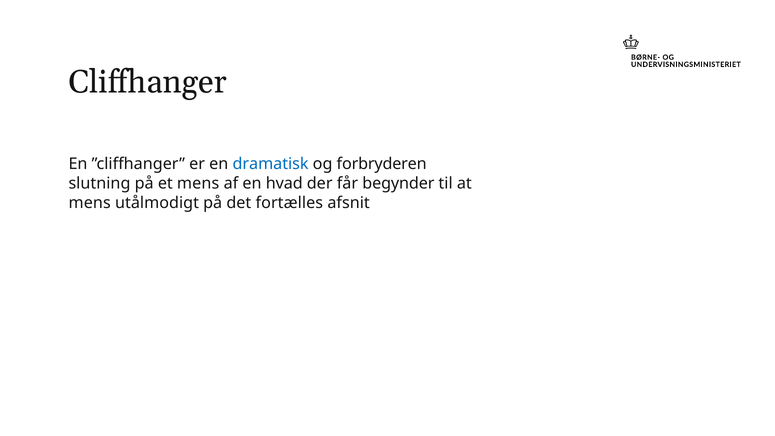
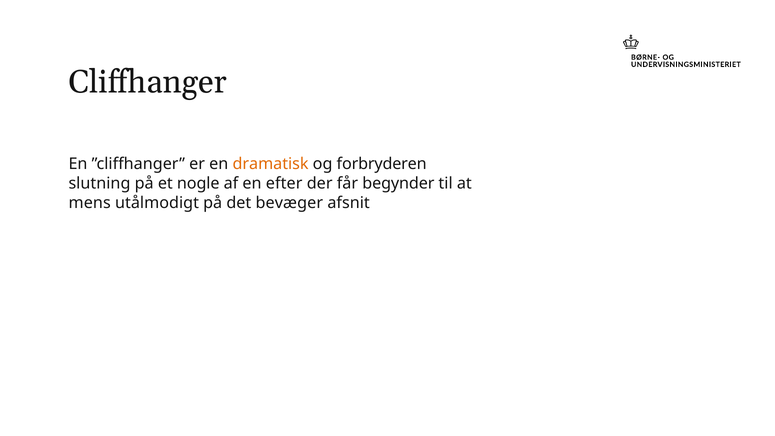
dramatisk colour: blue -> orange (271, 164)
et mens: mens -> nogle (198, 183)
hvad: hvad -> efter (284, 183)
fortælles: fortælles -> bevæger (289, 203)
